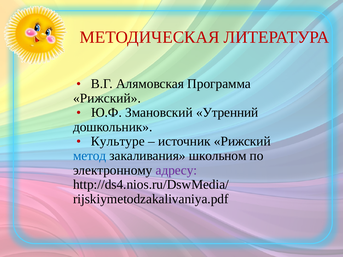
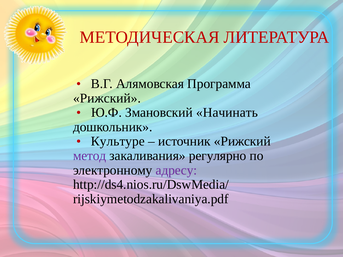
Утренний: Утренний -> Начинать (227, 113)
метод colour: blue -> purple (90, 156)
школьном: школьном -> регулярно (218, 156)
